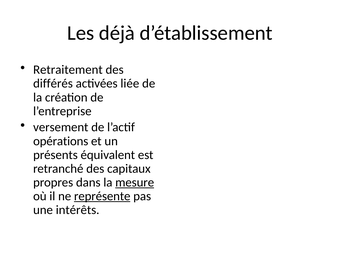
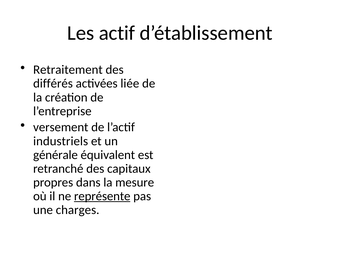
déjà: déjà -> actif (117, 33)
opérations: opérations -> industriels (61, 141)
présents: présents -> générale (55, 155)
mesure underline: present -> none (135, 182)
intérêts: intérêts -> charges (78, 210)
